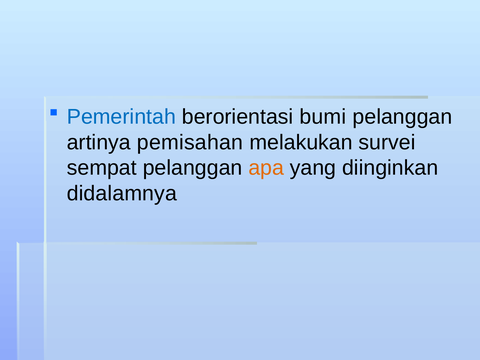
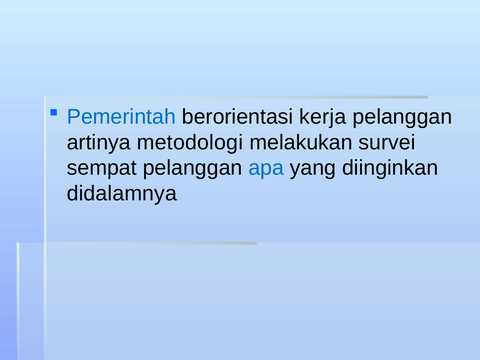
bumi: bumi -> kerja (323, 117)
pemisahan: pemisahan -> metodologi (190, 142)
apa colour: orange -> blue (266, 168)
